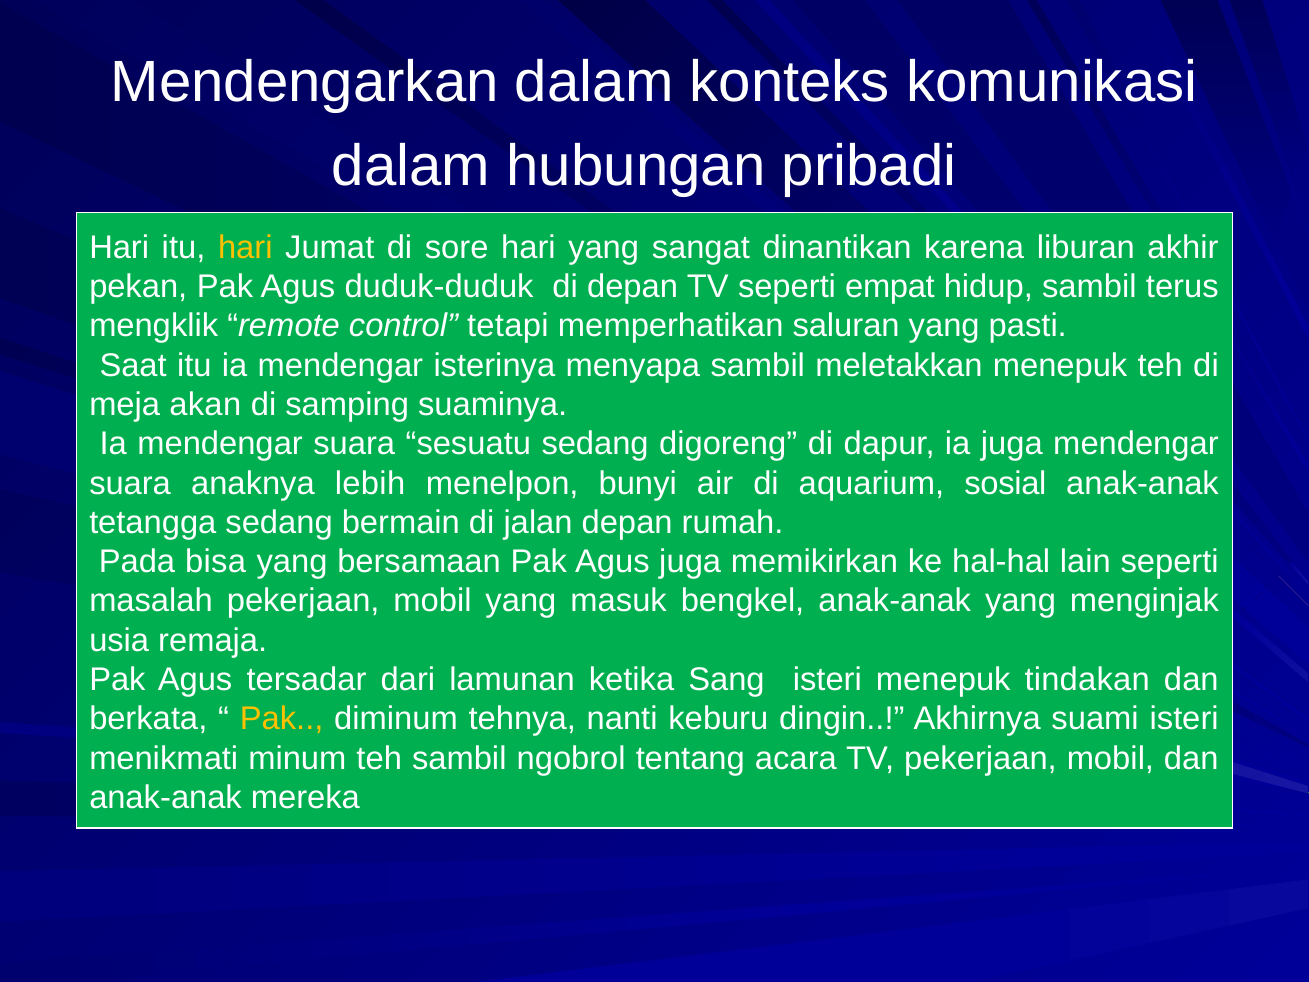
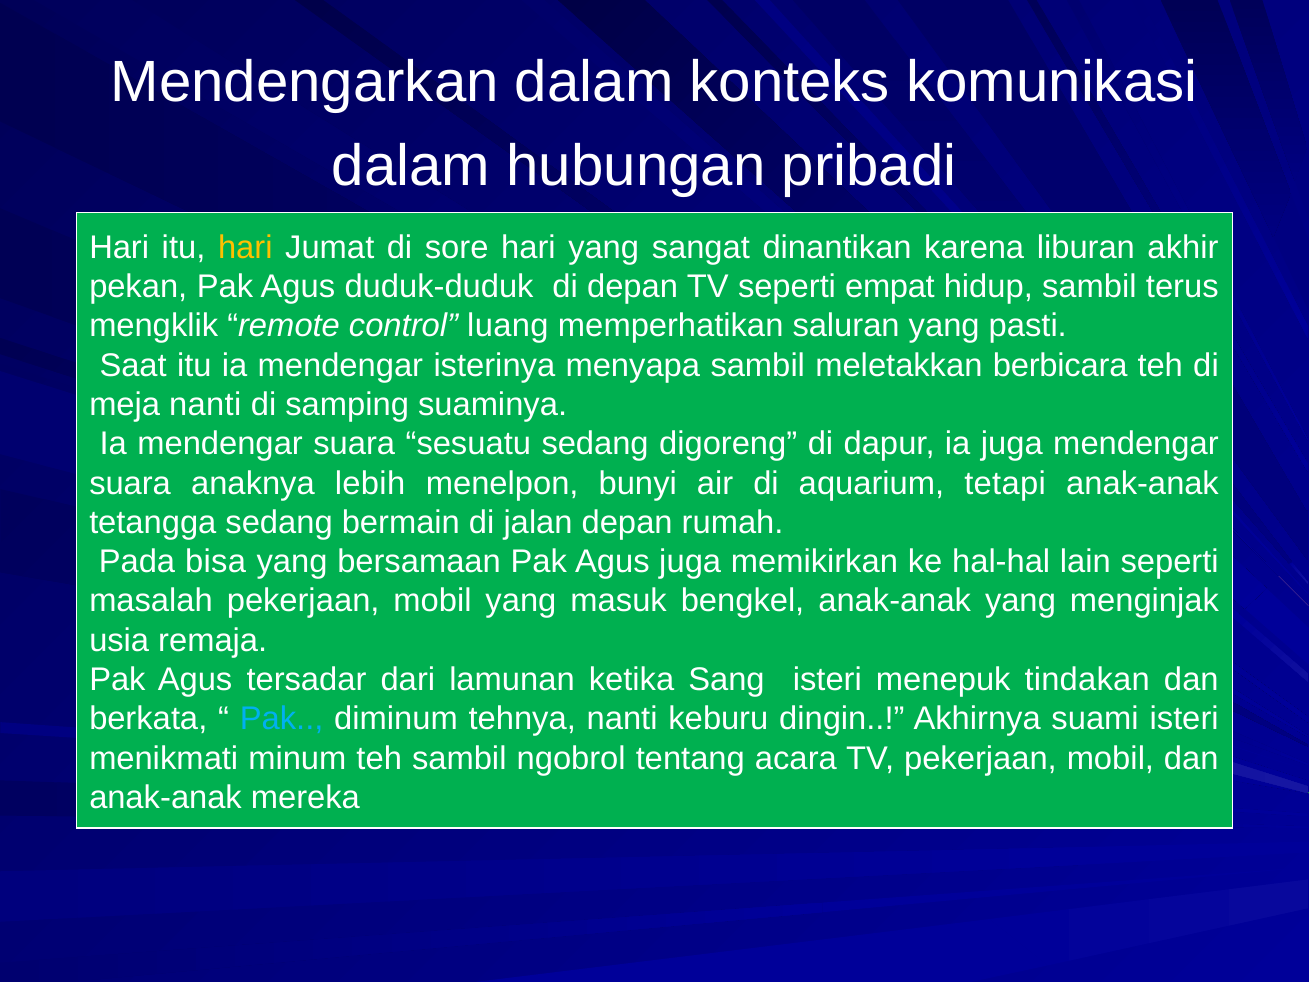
tetapi: tetapi -> luang (508, 326)
meletakkan menepuk: menepuk -> berbicara (1060, 365)
meja akan: akan -> nanti (205, 405)
sosial: sosial -> tetapi (1005, 483)
Pak colour: yellow -> light blue (282, 719)
